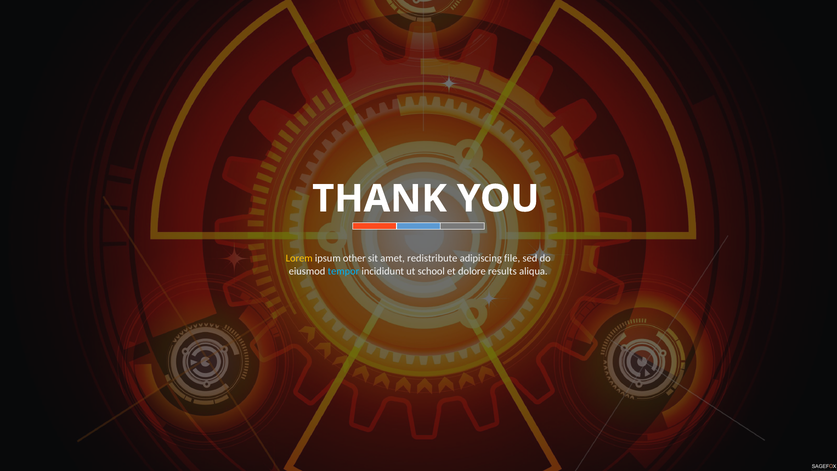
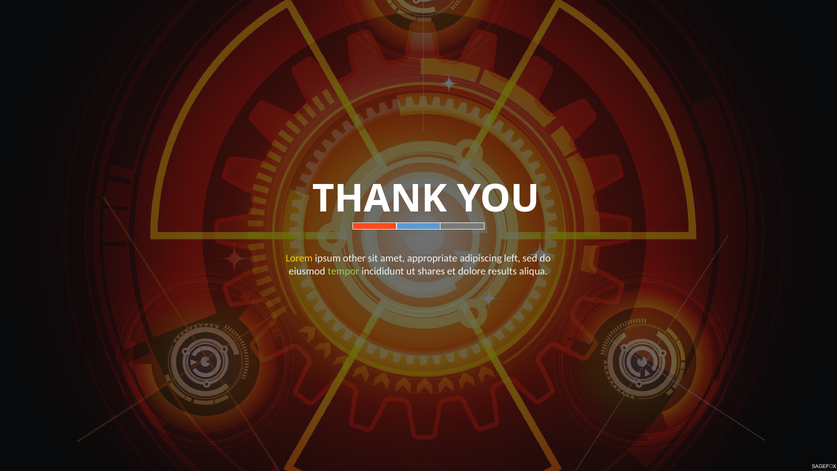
redistribute: redistribute -> appropriate (432, 258)
file: file -> left (512, 258)
tempor colour: light blue -> light green (343, 271)
school: school -> shares (431, 271)
